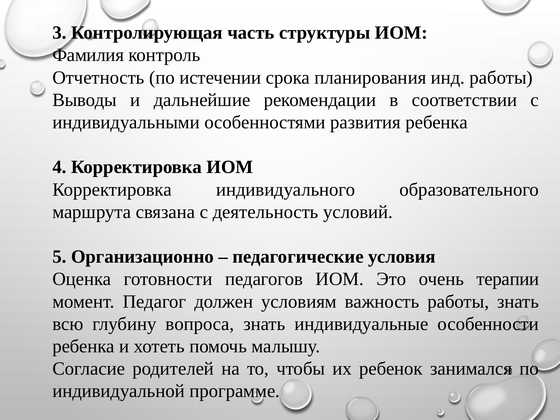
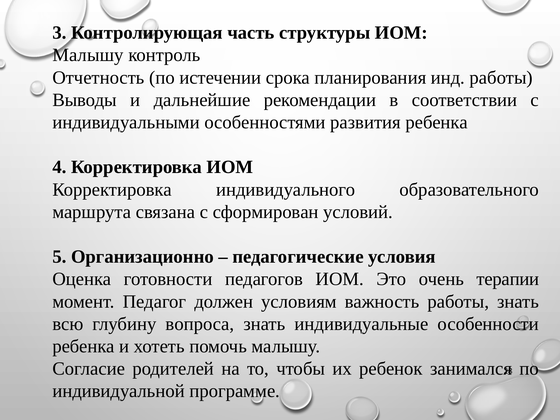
Фамилия: Фамилия -> Малышу (88, 55)
деятельность: деятельность -> сформирован (266, 212)
